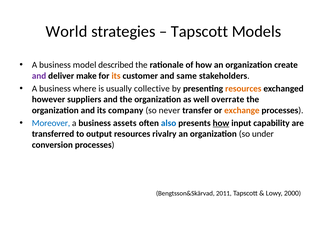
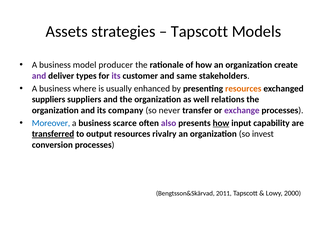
World: World -> Assets (67, 31)
described: described -> producer (116, 65)
make: make -> types (86, 76)
its colour: orange -> purple (116, 76)
collective: collective -> enhanced (152, 89)
however: however -> suppliers (49, 100)
overrate: overrate -> relations (228, 100)
exchange colour: orange -> purple (242, 110)
assets: assets -> scarce (125, 123)
also colour: blue -> purple (169, 123)
transferred underline: none -> present (53, 134)
under: under -> invest (263, 134)
